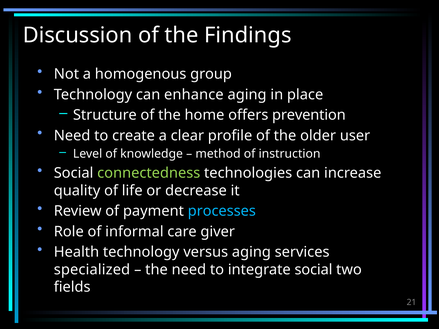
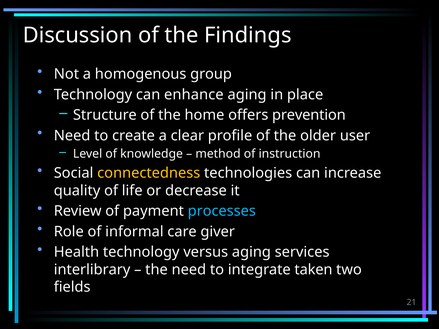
connectedness colour: light green -> yellow (149, 173)
specialized: specialized -> interlibrary (92, 270)
integrate social: social -> taken (314, 270)
